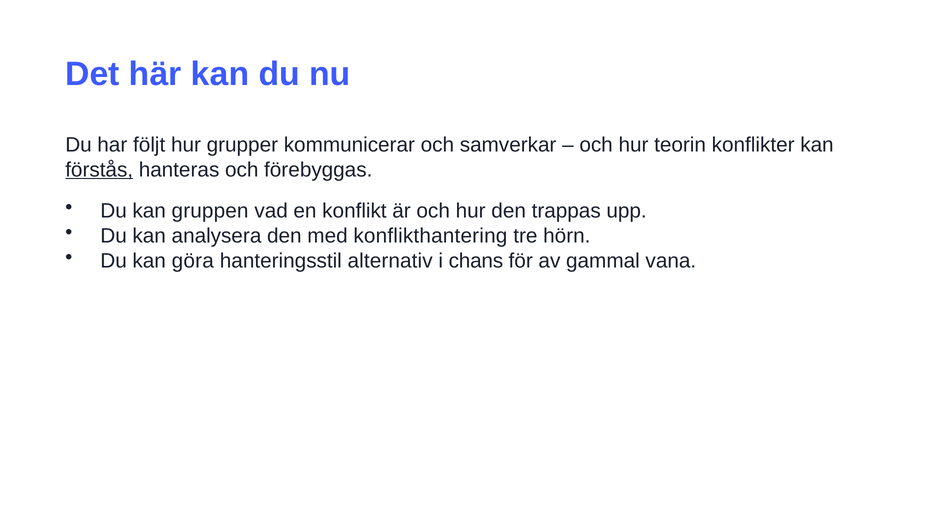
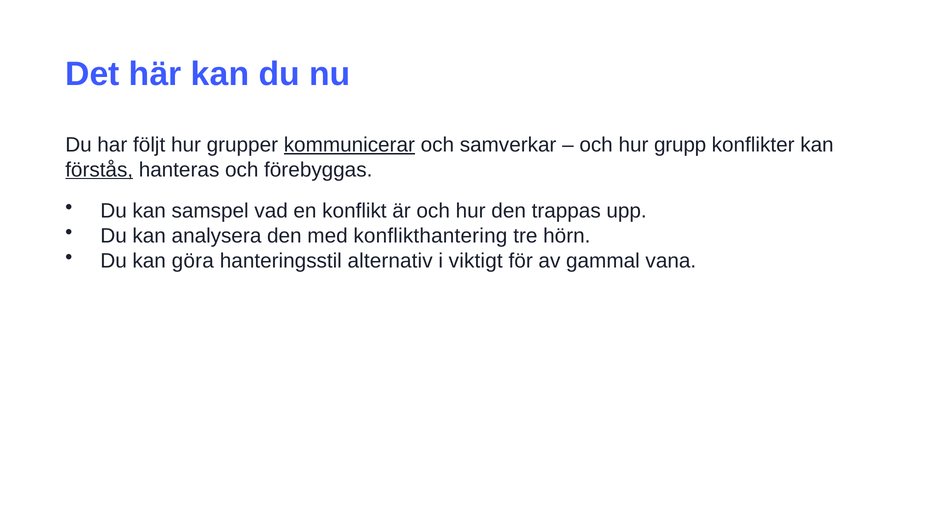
kommunicerar underline: none -> present (349, 145)
teorin: teorin -> grupp (680, 145)
gruppen: gruppen -> samspel (210, 211)
chans: chans -> viktigt (476, 261)
